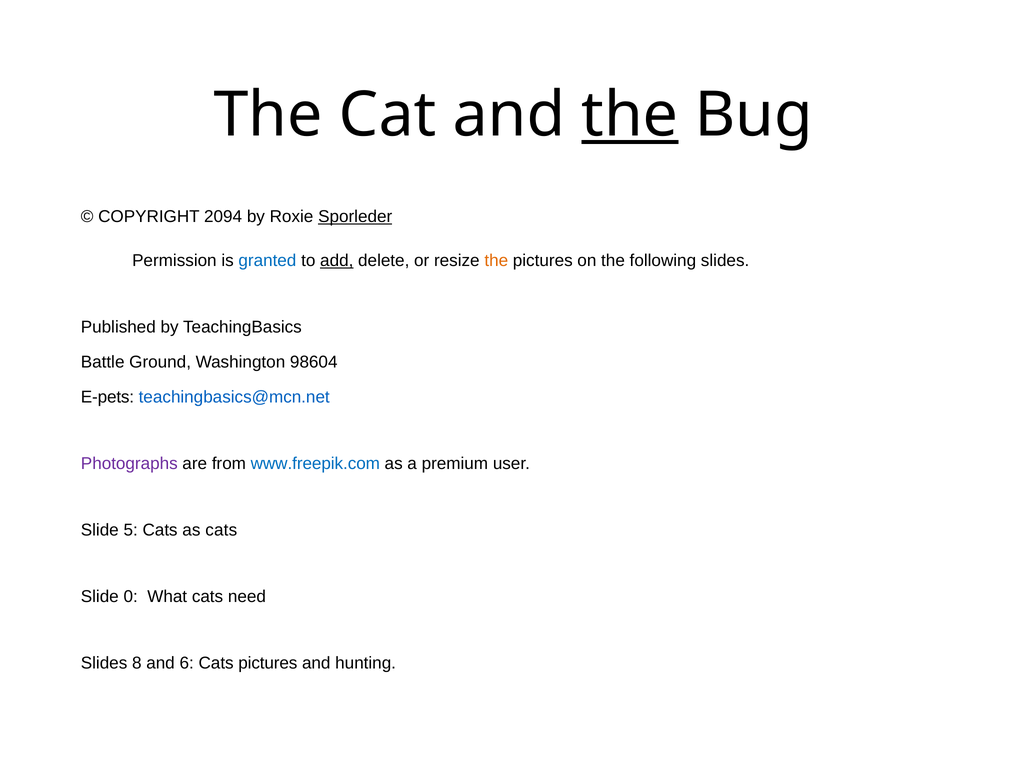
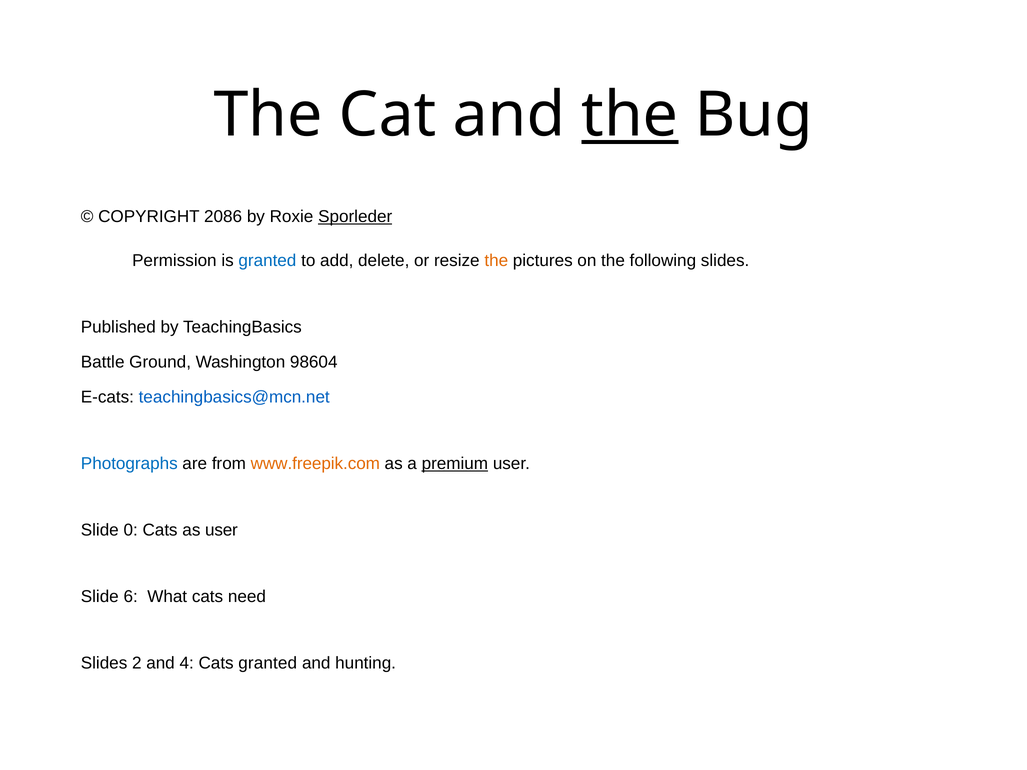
2094: 2094 -> 2086 (223, 217)
add underline: present -> none (337, 261)
E-pets: E-pets -> E-cats (107, 397)
Photographs colour: purple -> blue (129, 464)
www.freepik.com colour: blue -> orange (315, 464)
premium underline: none -> present (455, 464)
5: 5 -> 0 (131, 530)
as cats: cats -> user (221, 530)
0: 0 -> 6 (131, 597)
8: 8 -> 2 (137, 663)
6: 6 -> 4 (187, 663)
Cats pictures: pictures -> granted (268, 663)
